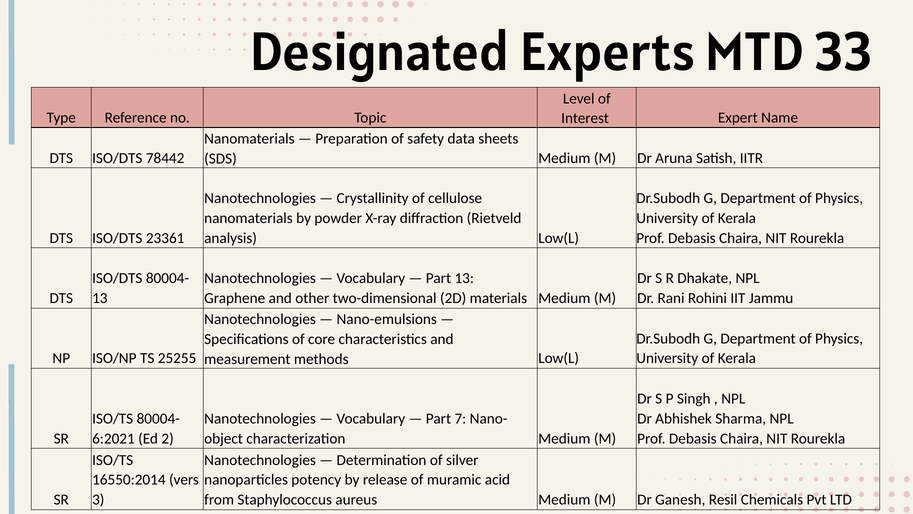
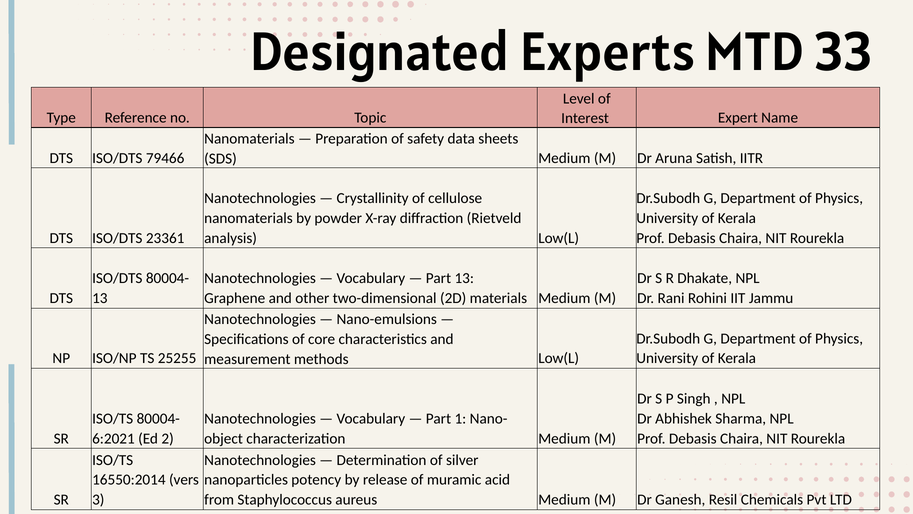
78442: 78442 -> 79466 (165, 158)
7: 7 -> 1 (460, 418)
